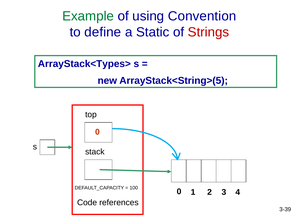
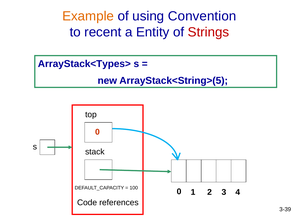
Example colour: green -> orange (88, 16)
define: define -> recent (103, 32)
Static: Static -> Entity (153, 32)
